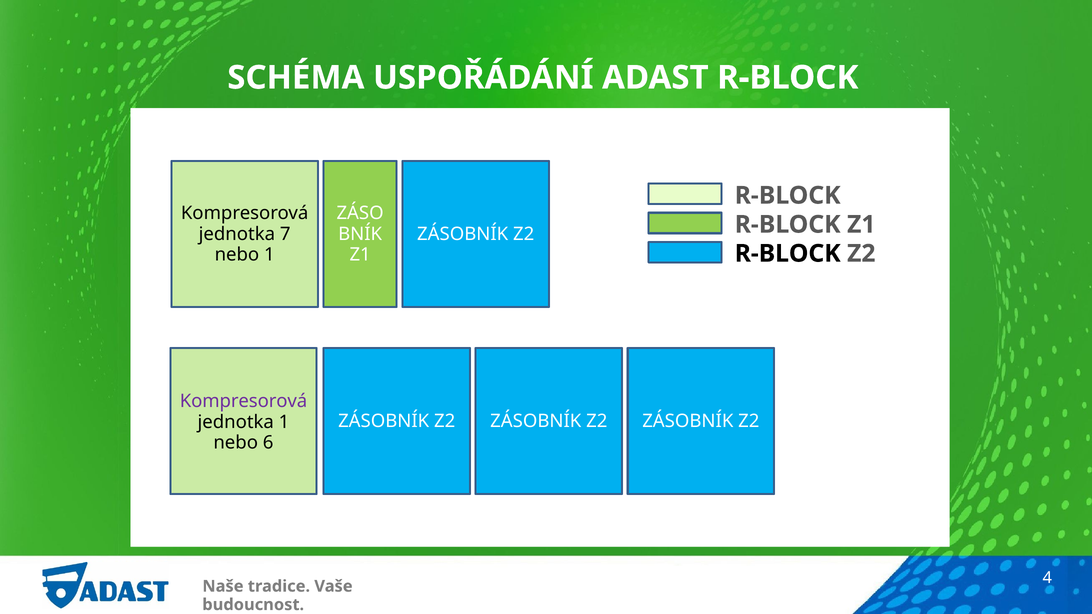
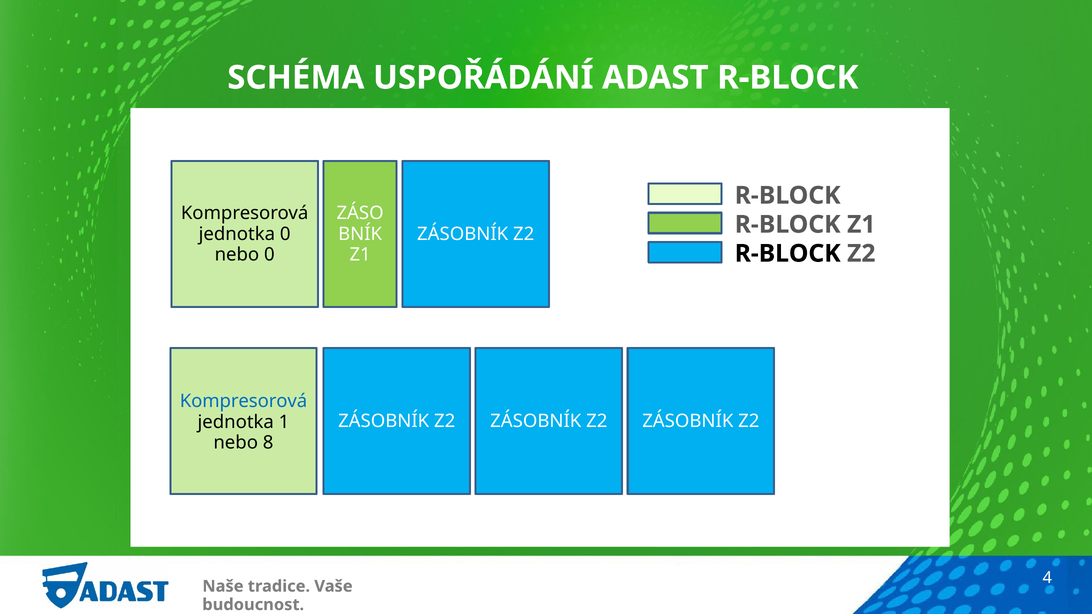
jednotka 7: 7 -> 0 (285, 234)
nebo 1: 1 -> 0 (269, 255)
Kompresorová colour: purple -> blue (244, 401)
6: 6 -> 8 (268, 443)
